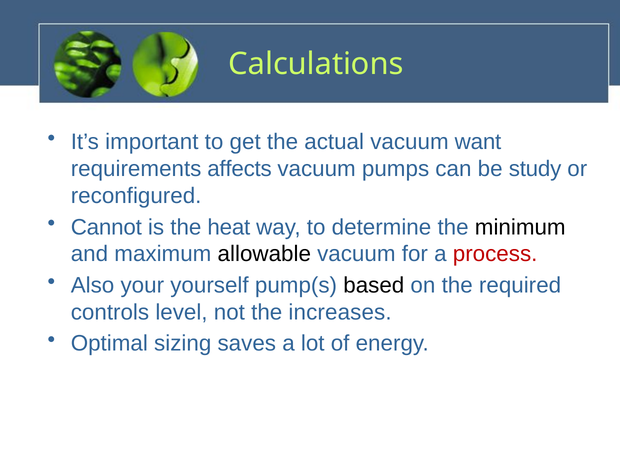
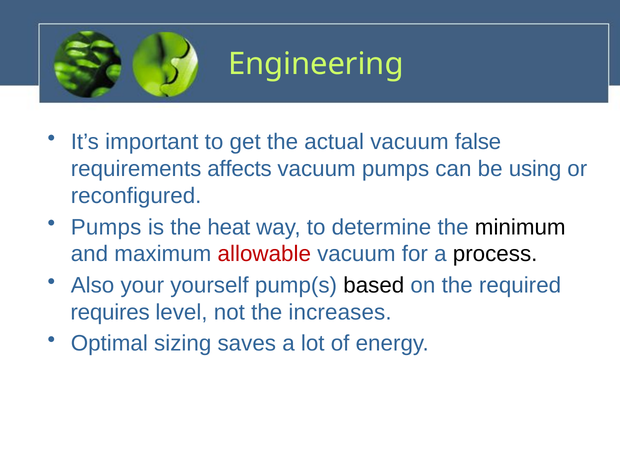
Calculations: Calculations -> Engineering (316, 64)
want: want -> false (478, 142)
study: study -> using (535, 169)
Cannot: Cannot -> Pumps (106, 227)
allowable colour: black -> red (264, 254)
process colour: red -> black (495, 254)
controls: controls -> requires (110, 312)
